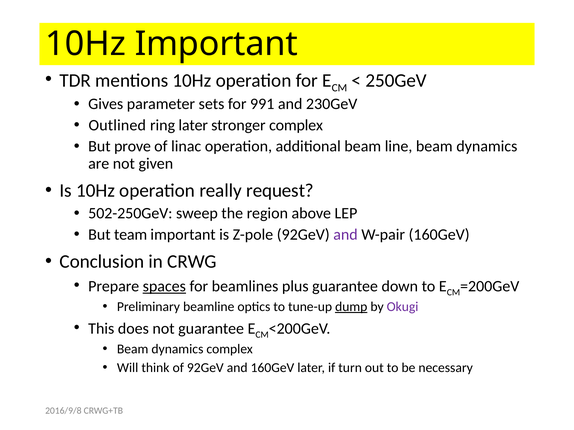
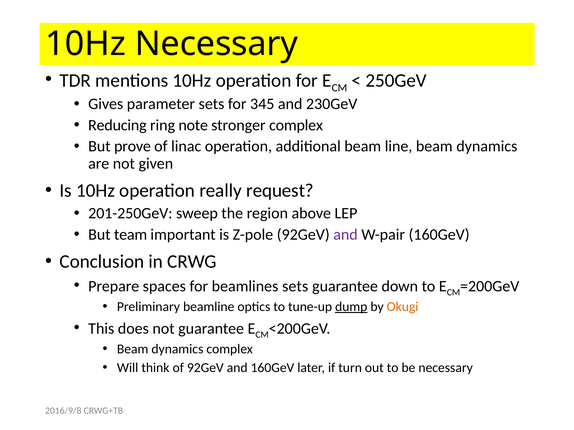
10Hz Important: Important -> Necessary (216, 44)
991: 991 -> 345 (262, 104)
Outlined: Outlined -> Reducing (117, 125)
ring later: later -> note (193, 125)
502-250GeV: 502-250GeV -> 201-250GeV (130, 214)
spaces underline: present -> none (164, 287)
beamlines plus: plus -> sets (295, 287)
Okugi colour: purple -> orange (403, 307)
